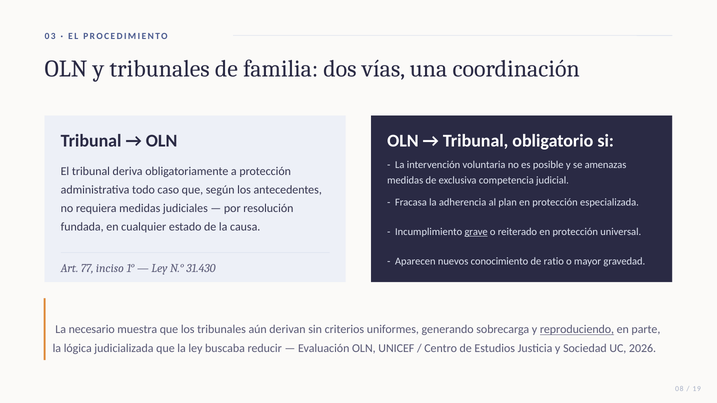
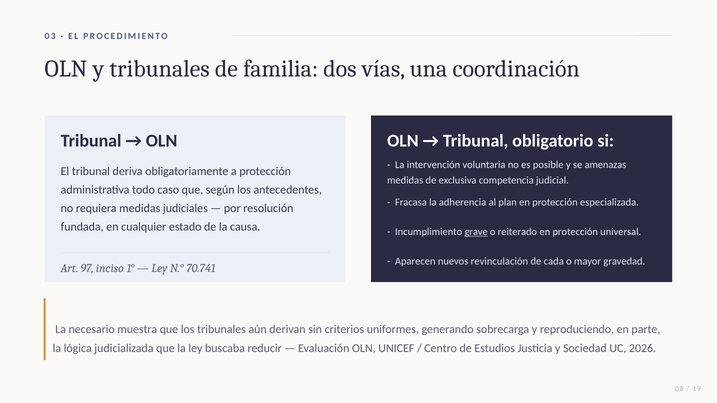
conocimiento: conocimiento -> revinculación (499, 261)
ratio: ratio -> cada (554, 261)
77: 77 -> 97 (87, 268)
31.430: 31.430 -> 70.741 (201, 268)
reproduciendo underline: present -> none (577, 330)
